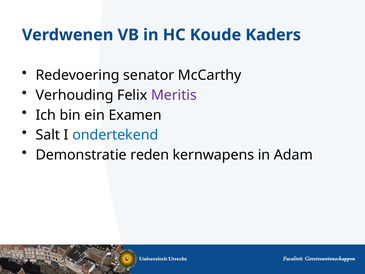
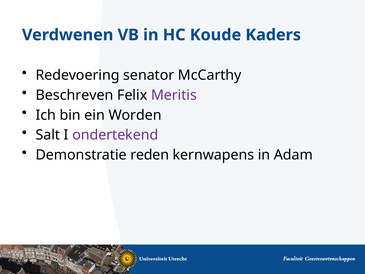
Verhouding: Verhouding -> Beschreven (75, 95)
Examen: Examen -> Worden (135, 115)
ondertekend colour: blue -> purple (115, 135)
